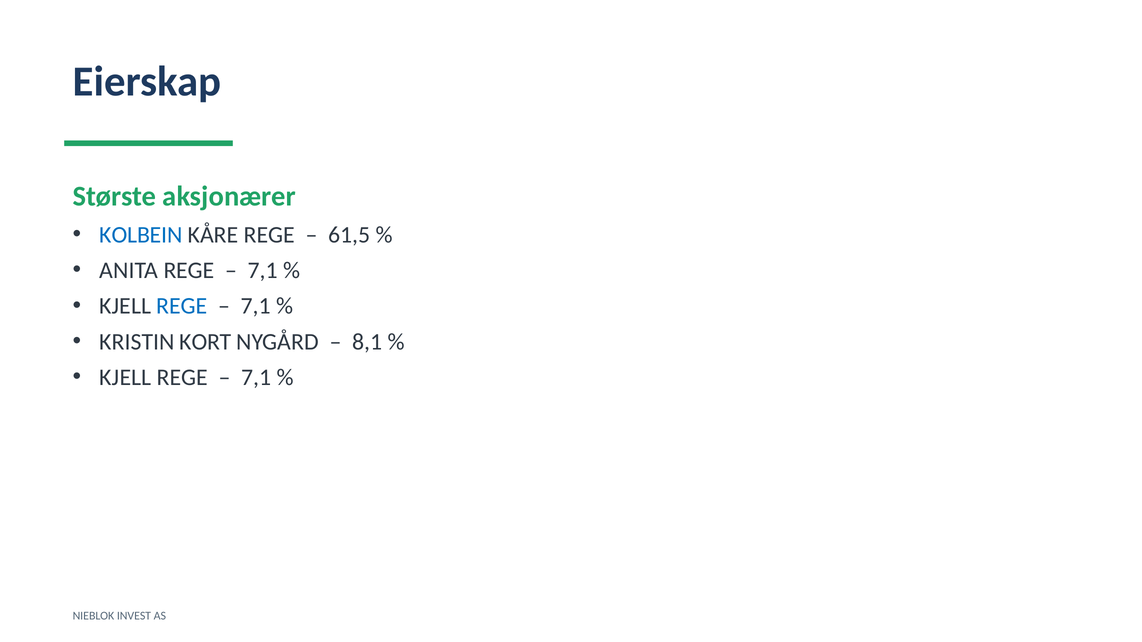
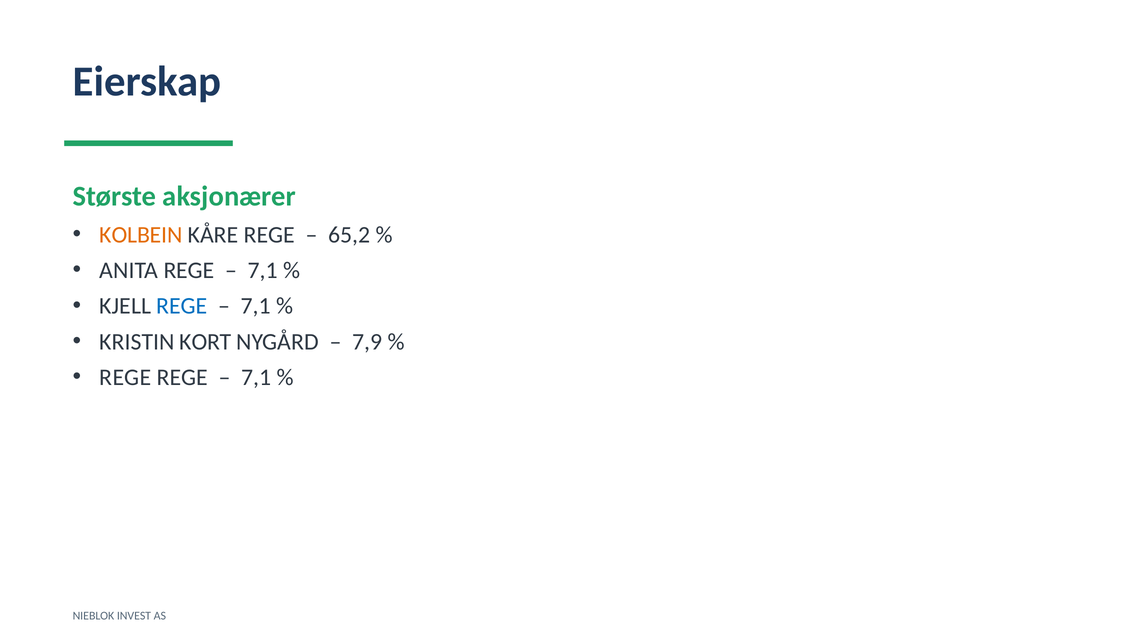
KOLBEIN colour: blue -> orange (141, 235)
61,5: 61,5 -> 65,2 (349, 235)
8,1: 8,1 -> 7,9 (367, 342)
KJELL: KJELL -> REGE (125, 378)
